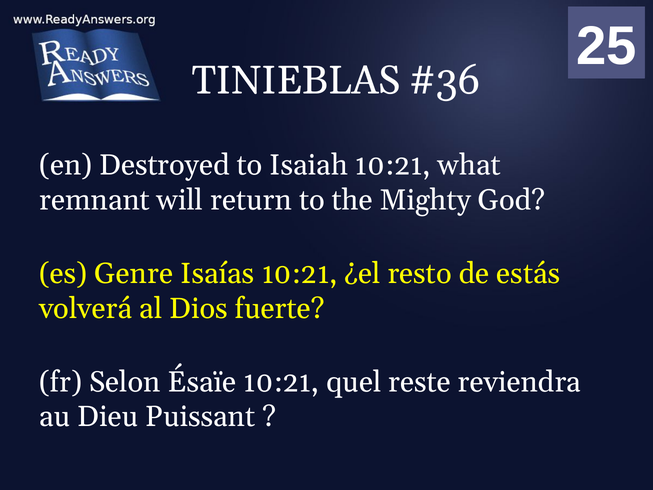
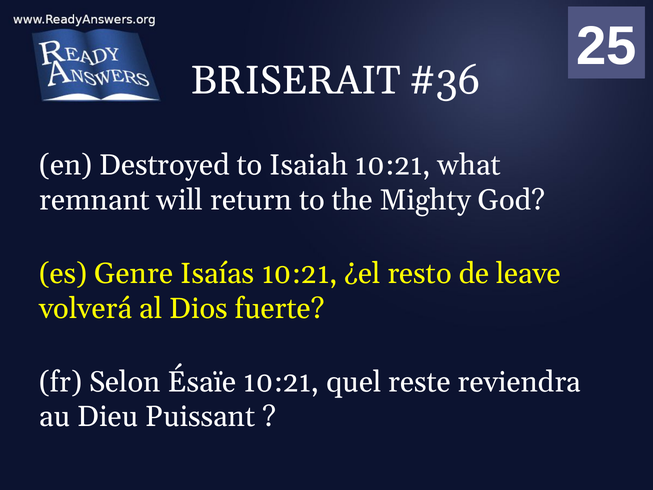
TINIEBLAS: TINIEBLAS -> BRISERAIT (296, 81)
estás: estás -> leave (529, 273)
